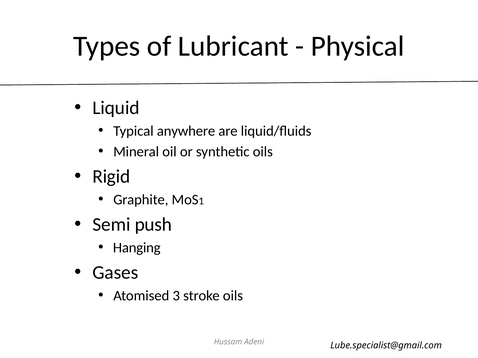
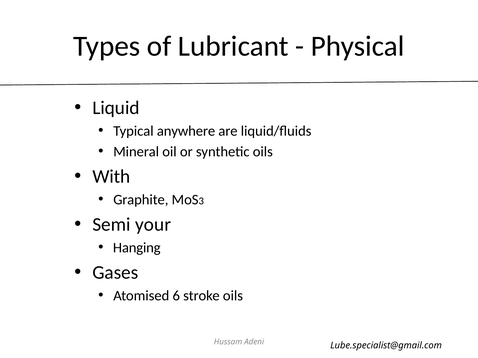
Rigid: Rigid -> With (111, 177)
1: 1 -> 3 (201, 201)
push: push -> your (153, 225)
3: 3 -> 6 (176, 296)
